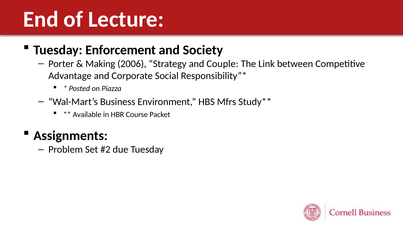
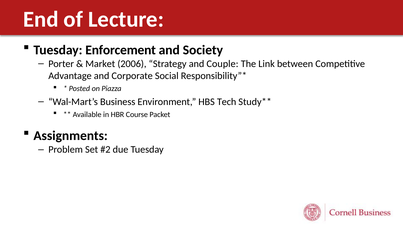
Making: Making -> Market (100, 64)
Mfrs: Mfrs -> Tech (227, 102)
